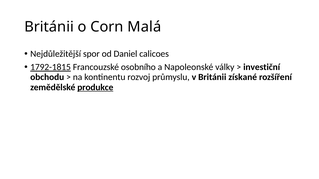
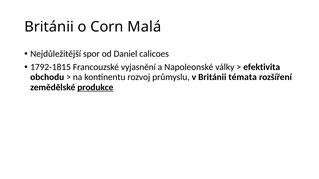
1792-1815 underline: present -> none (51, 67)
osobního: osobního -> vyjasnění (138, 67)
investiční: investiční -> efektivita (262, 67)
získané: získané -> témata (243, 77)
